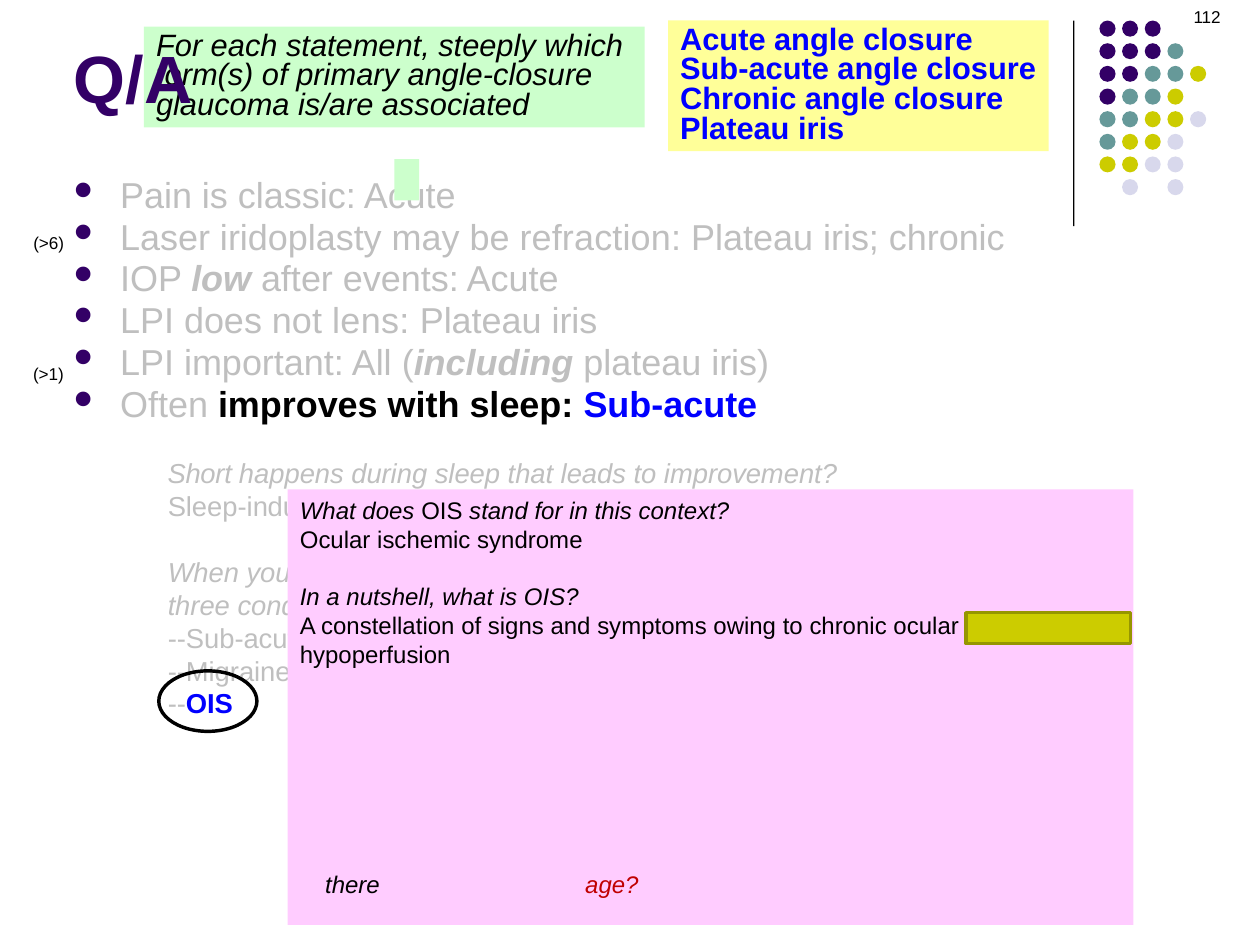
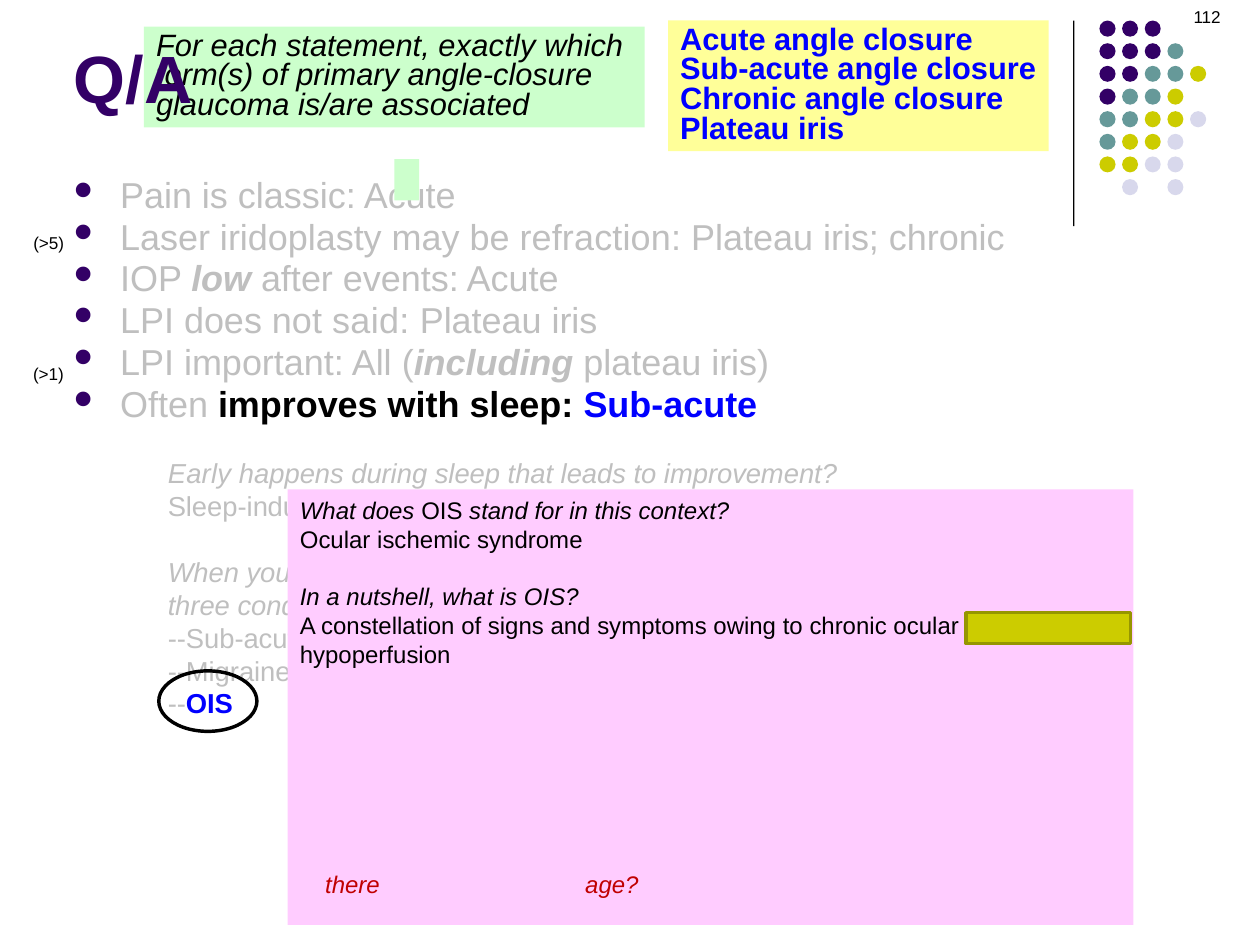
steeply: steeply -> exactly (487, 46)
>6: >6 -> >5 (49, 244)
lens: lens -> said (371, 322)
Short: Short -> Early (199, 475)
there colour: black -> red (352, 885)
